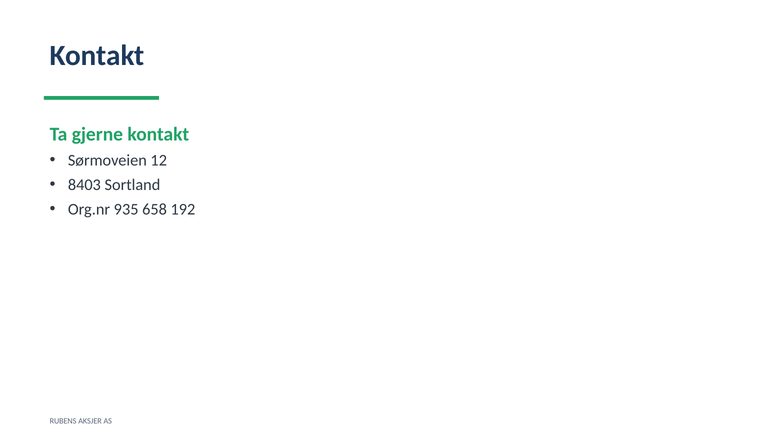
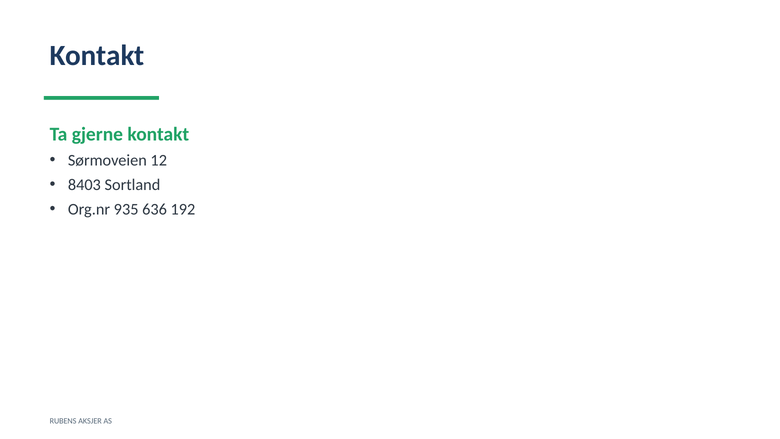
658: 658 -> 636 (155, 209)
